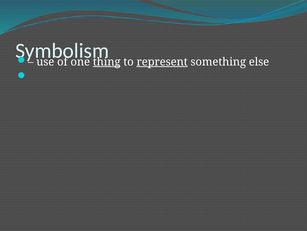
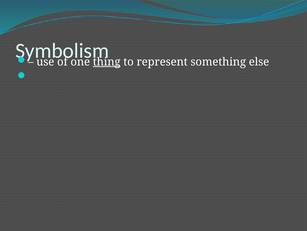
represent underline: present -> none (162, 62)
